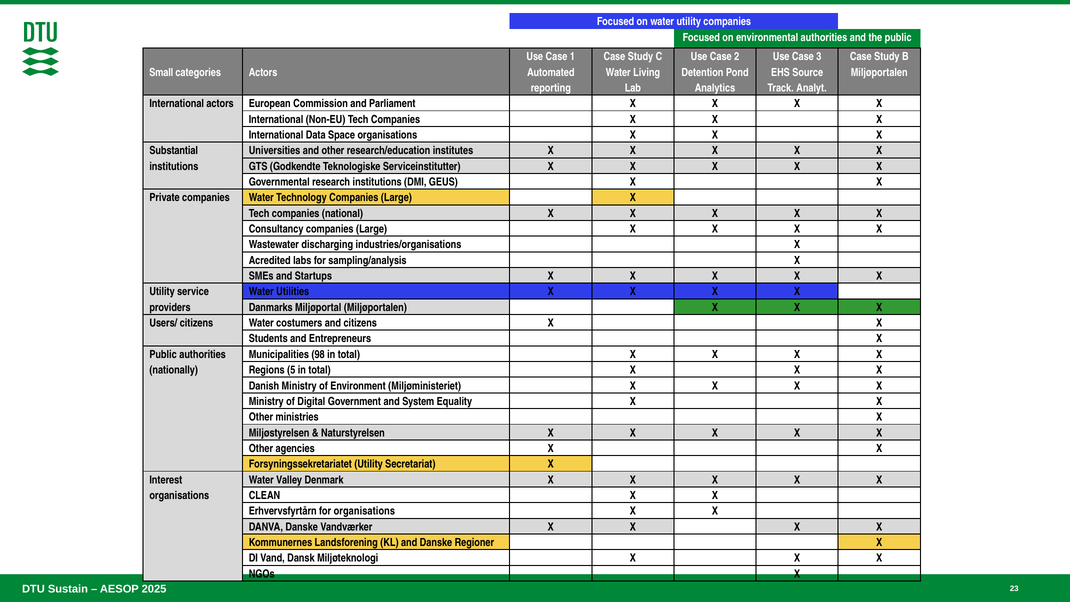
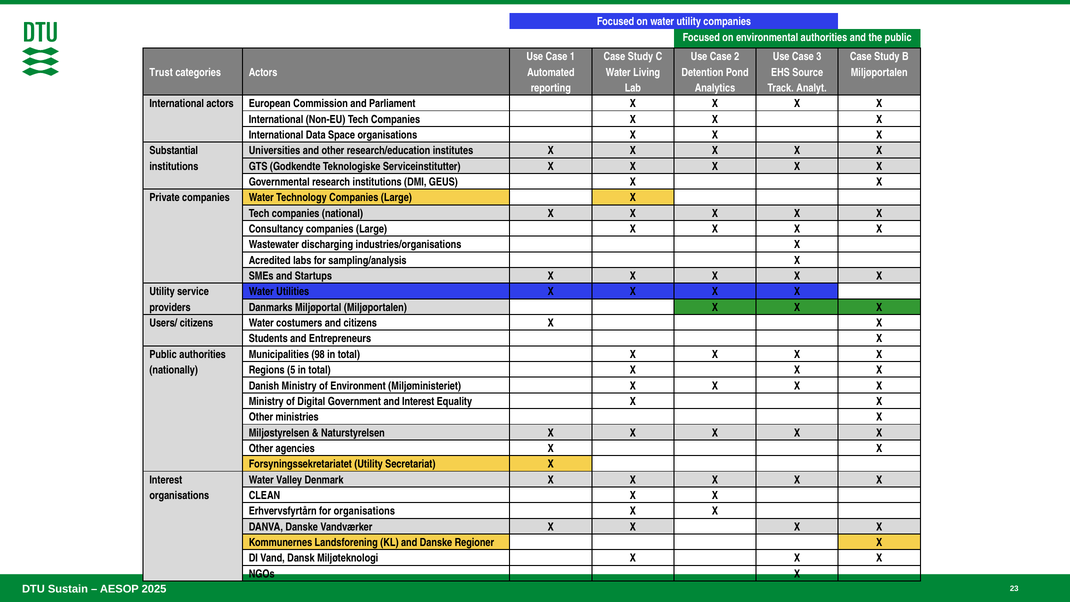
Small: Small -> Trust (161, 72)
and System: System -> Interest (418, 401)
